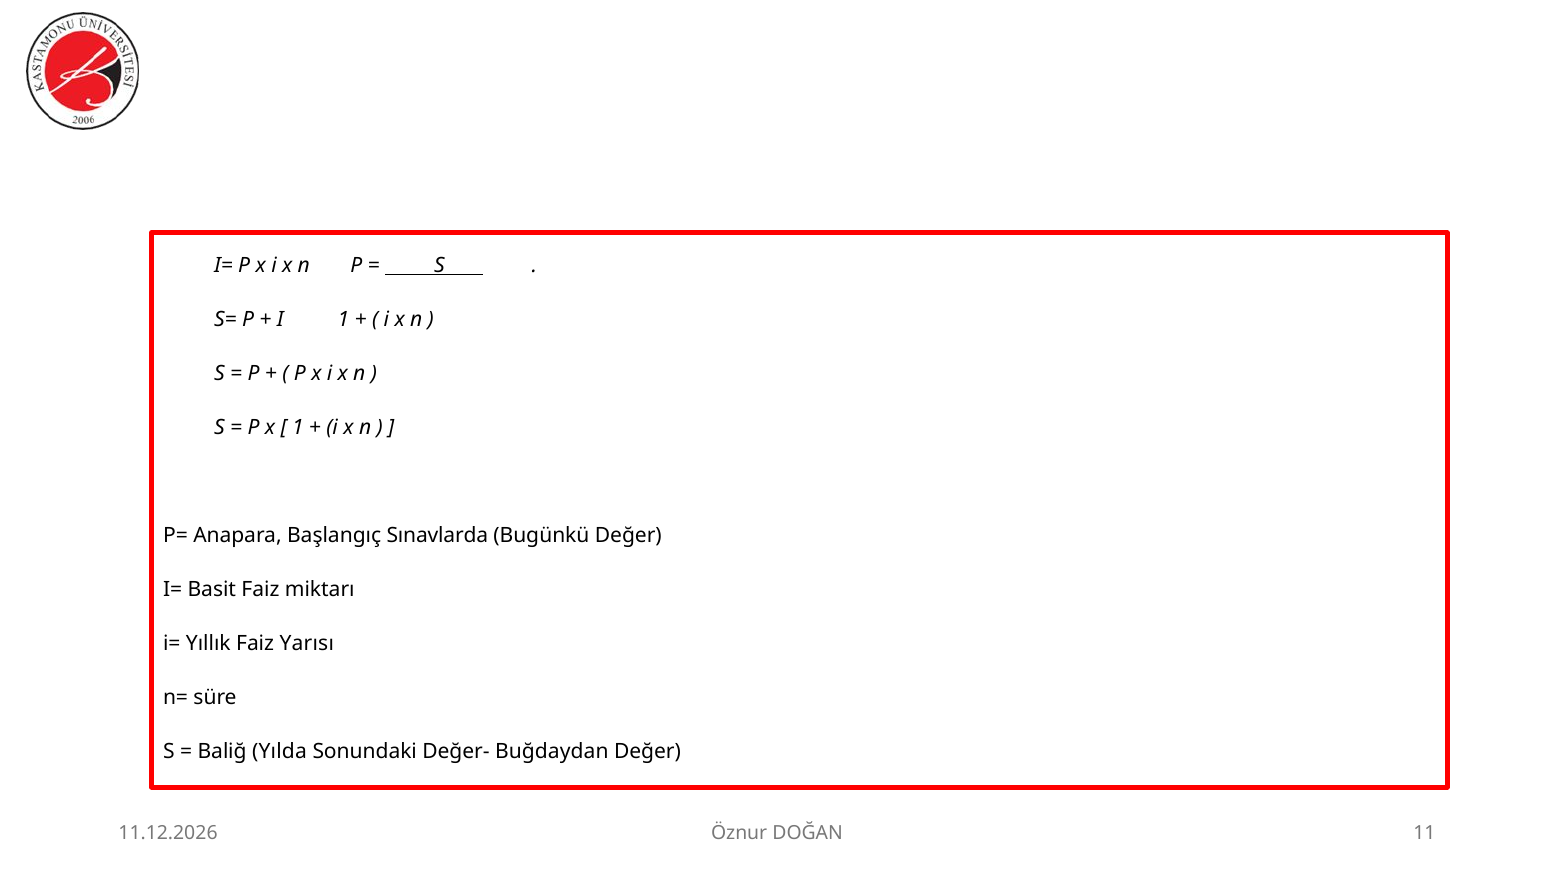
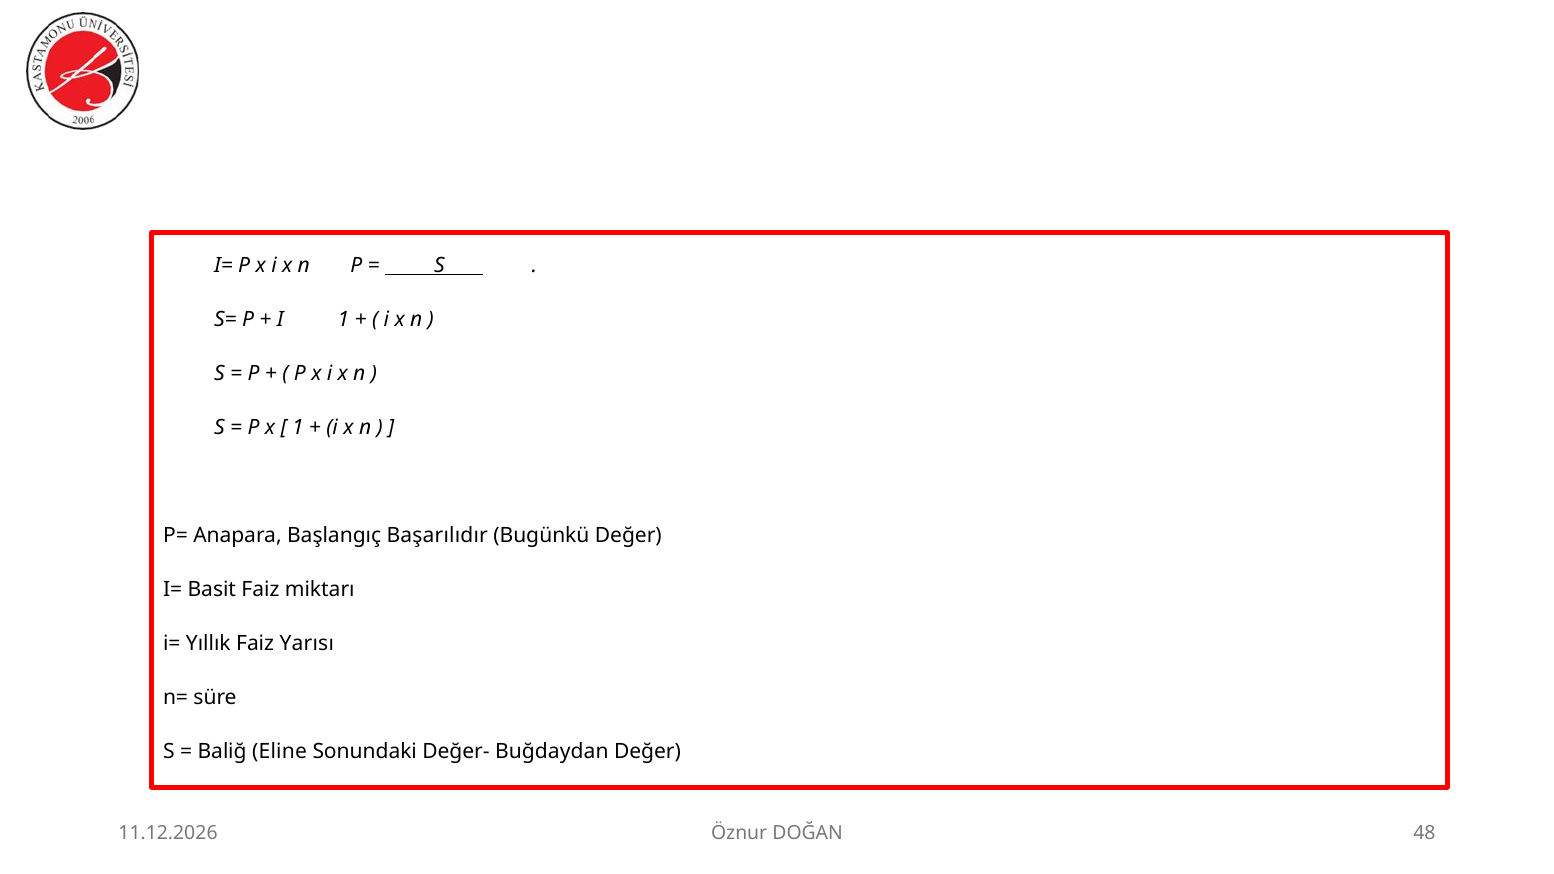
Sınavlarda: Sınavlarda -> Başarılıdır (437, 536)
Yılda: Yılda -> Eline (280, 752)
11: 11 -> 48 (1424, 833)
